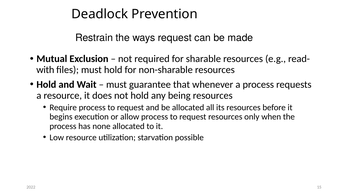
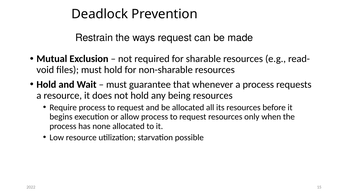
with: with -> void (45, 70)
